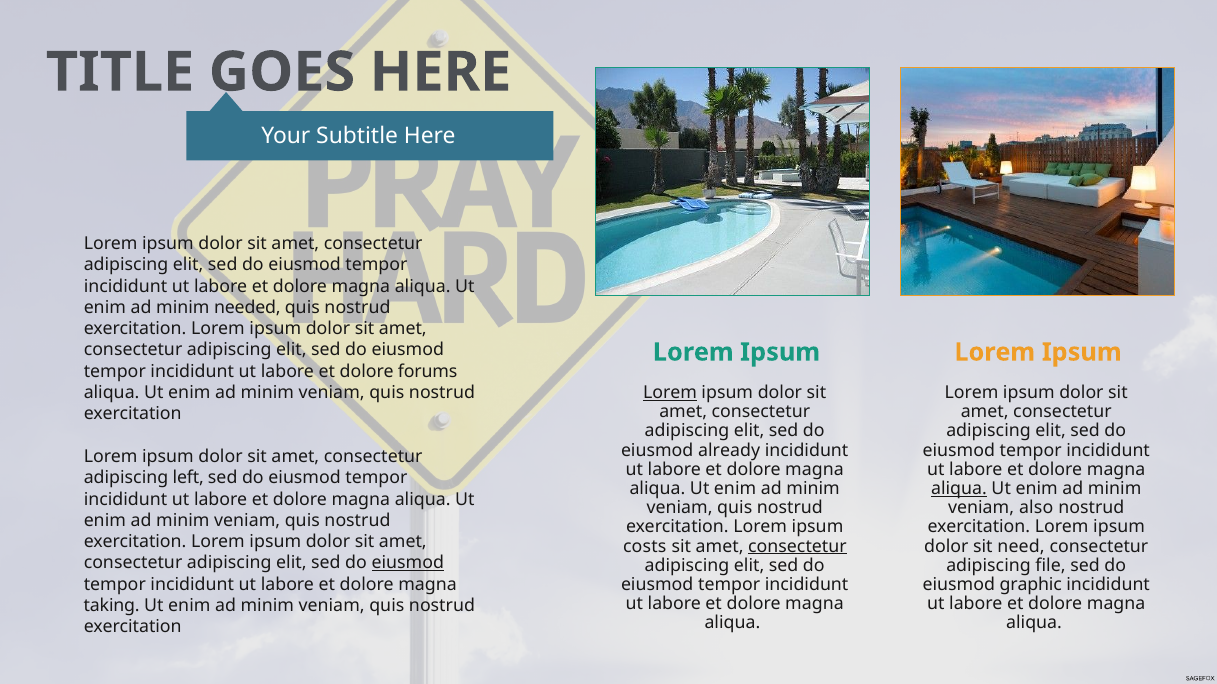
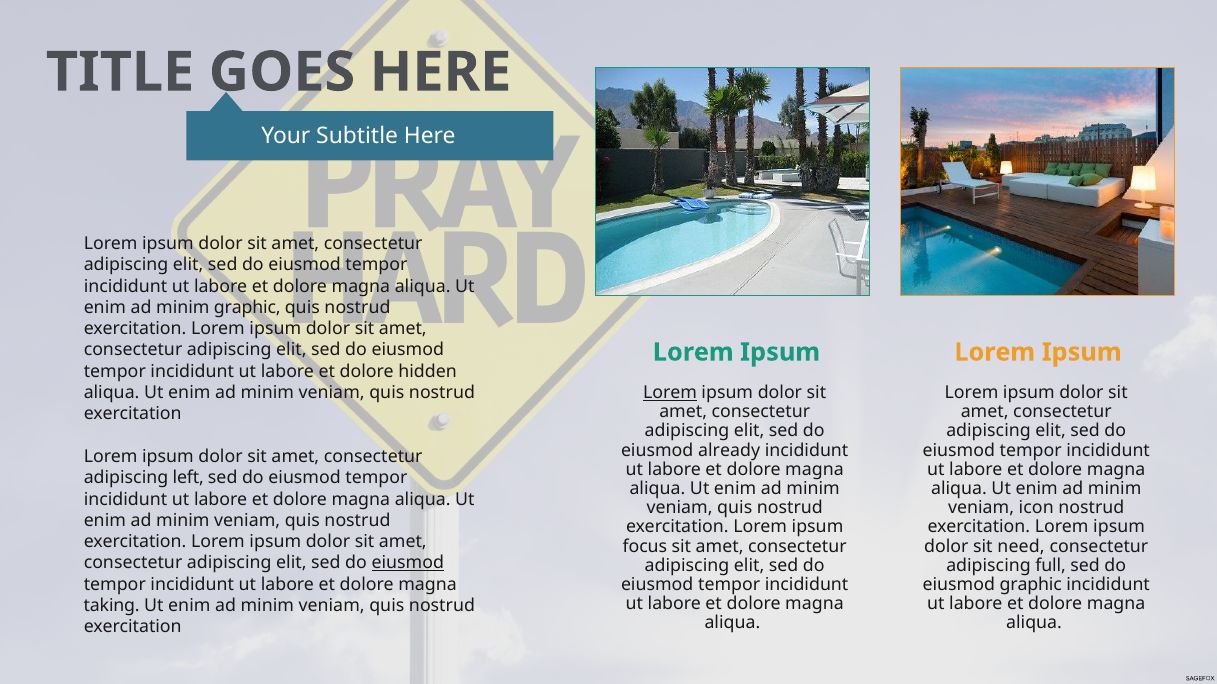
minim needed: needed -> graphic (247, 308)
forums: forums -> hidden (428, 372)
aliqua underline: present -> none (959, 489)
also: also -> icon (1036, 508)
costs: costs -> focus (645, 547)
consectetur underline: present -> none (797, 547)
file: file -> full (1051, 566)
